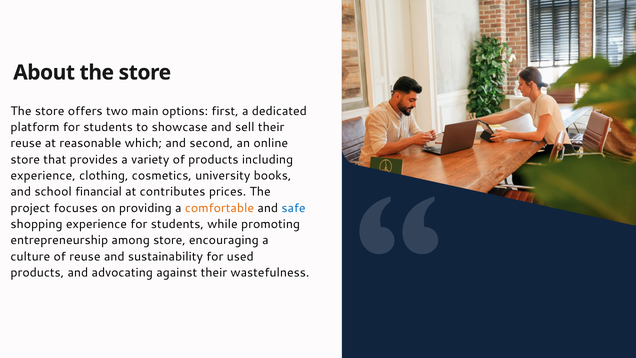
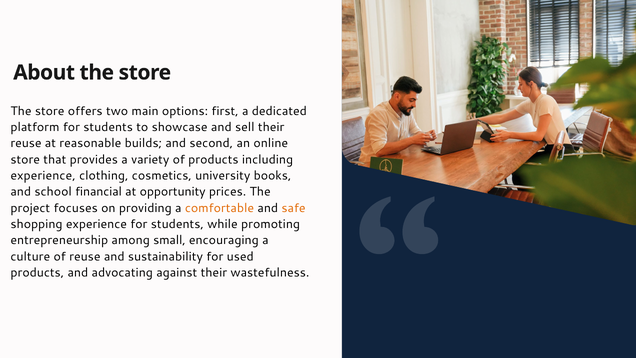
which: which -> builds (143, 143)
contributes: contributes -> opportunity (173, 192)
safe colour: blue -> orange (294, 208)
among store: store -> small (169, 240)
